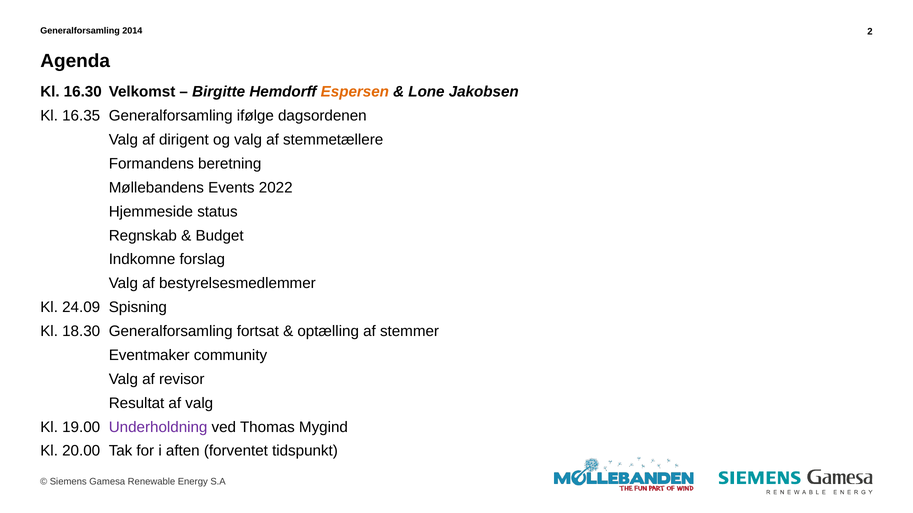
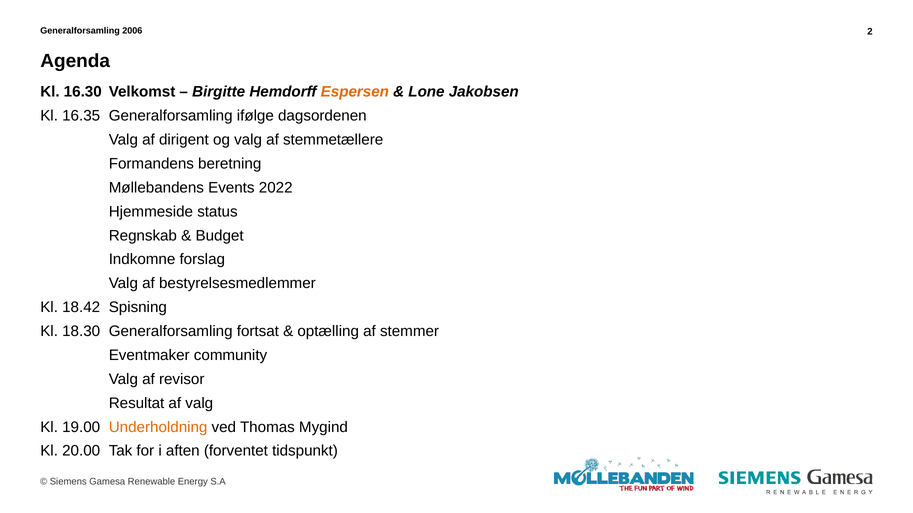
2014: 2014 -> 2006 (132, 31)
24.09: 24.09 -> 18.42 (81, 308)
Underholdning colour: purple -> orange (158, 427)
